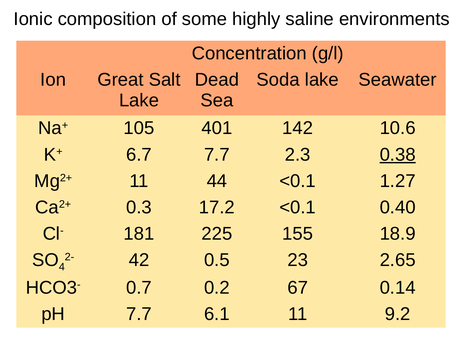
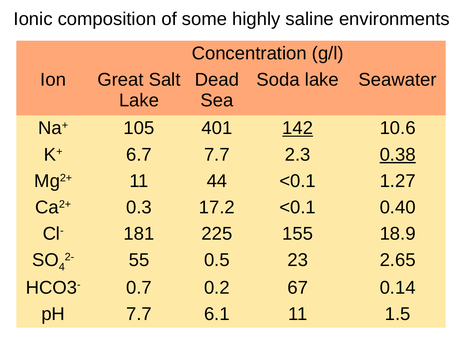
142 underline: none -> present (298, 128)
42: 42 -> 55 (139, 260)
9.2: 9.2 -> 1.5 (398, 314)
